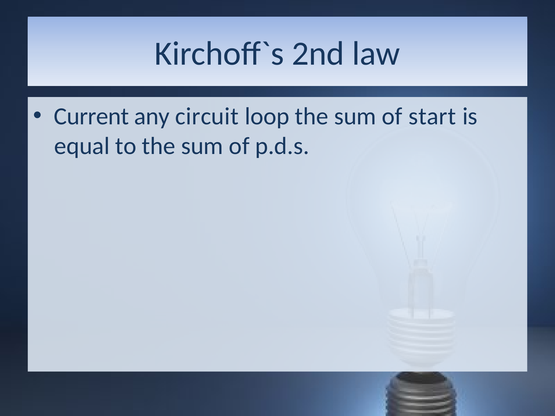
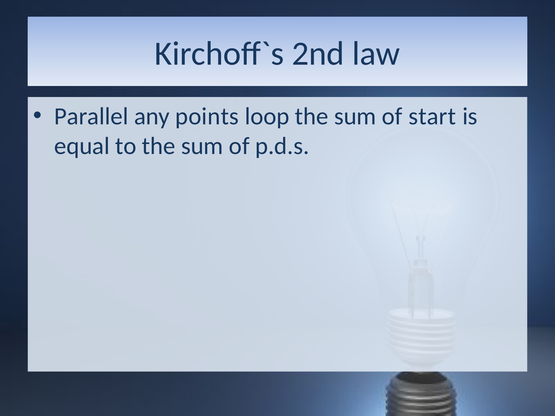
Current: Current -> Parallel (91, 116)
circuit: circuit -> points (207, 116)
